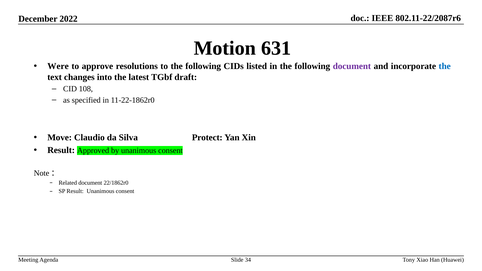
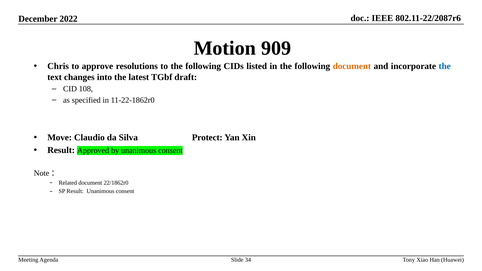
631: 631 -> 909 (276, 48)
Were: Were -> Chris (58, 66)
document colour: purple -> orange (352, 66)
